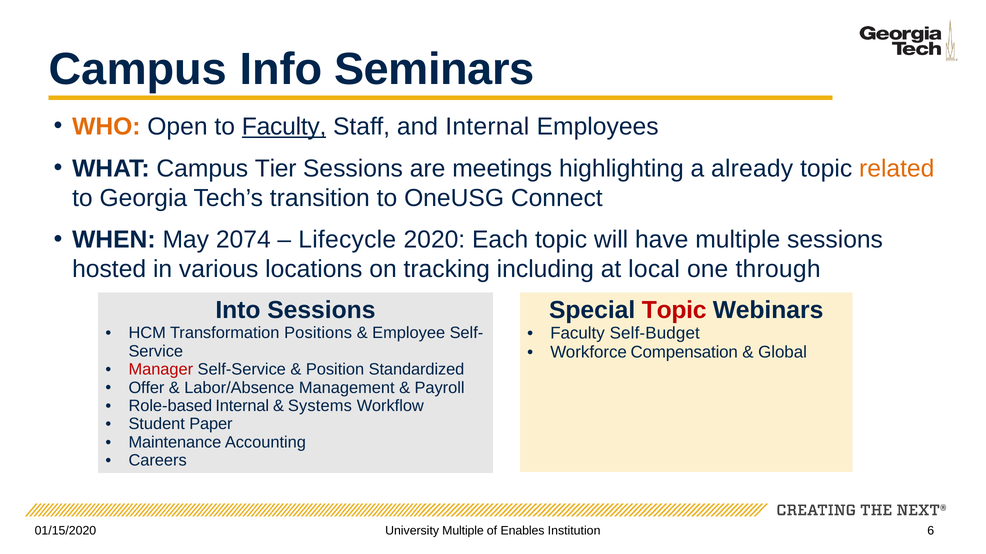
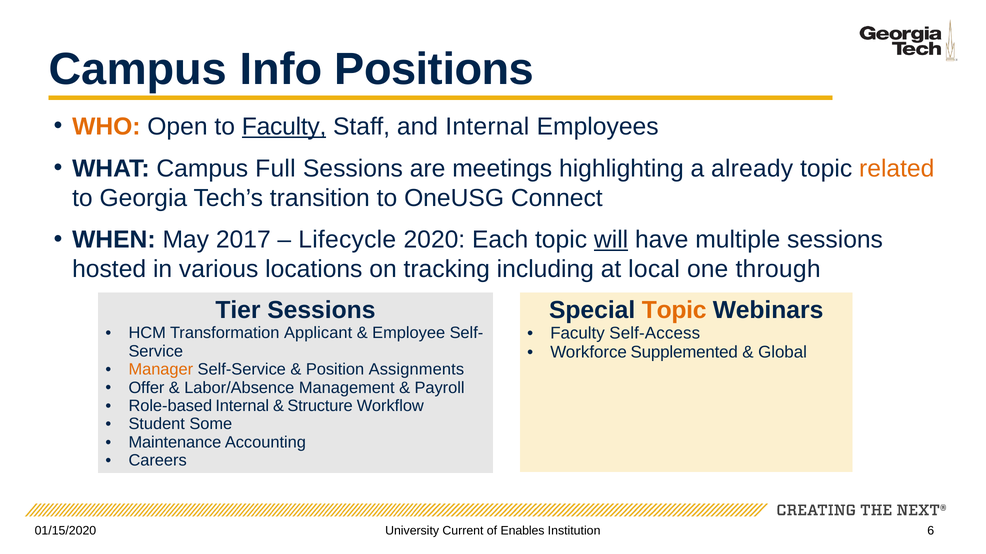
Seminars: Seminars -> Positions (434, 70)
Tier: Tier -> Full (275, 169)
2074: 2074 -> 2017 (243, 240)
will underline: none -> present (611, 240)
Into: Into -> Tier (238, 311)
Topic colour: red -> orange (674, 311)
Positions: Positions -> Applicant (318, 333)
Self-Budget: Self-Budget -> Self-Access (655, 334)
Compensation: Compensation -> Supplemented (684, 352)
Manager colour: red -> orange (161, 370)
Standardized: Standardized -> Assignments (416, 370)
Systems: Systems -> Structure (320, 406)
Paper: Paper -> Some (211, 425)
University Multiple: Multiple -> Current (463, 531)
